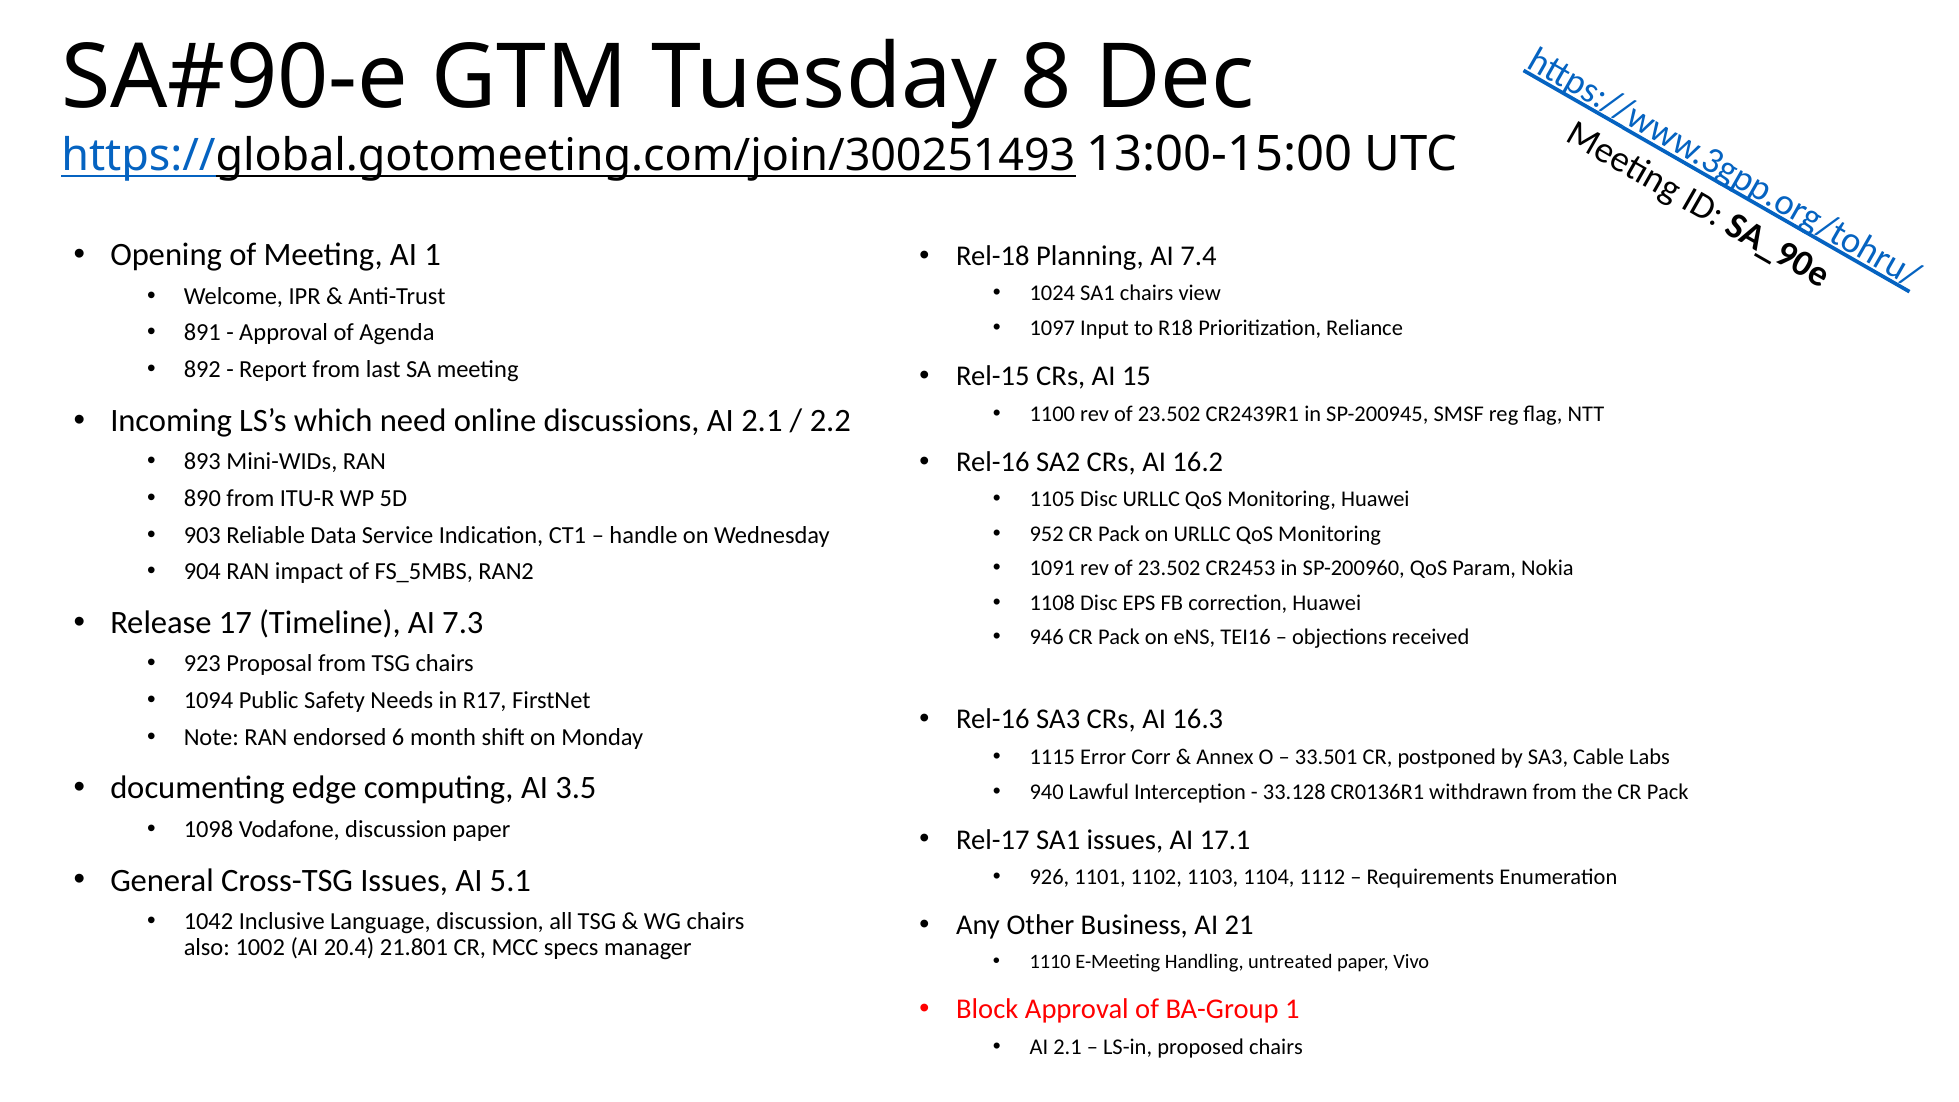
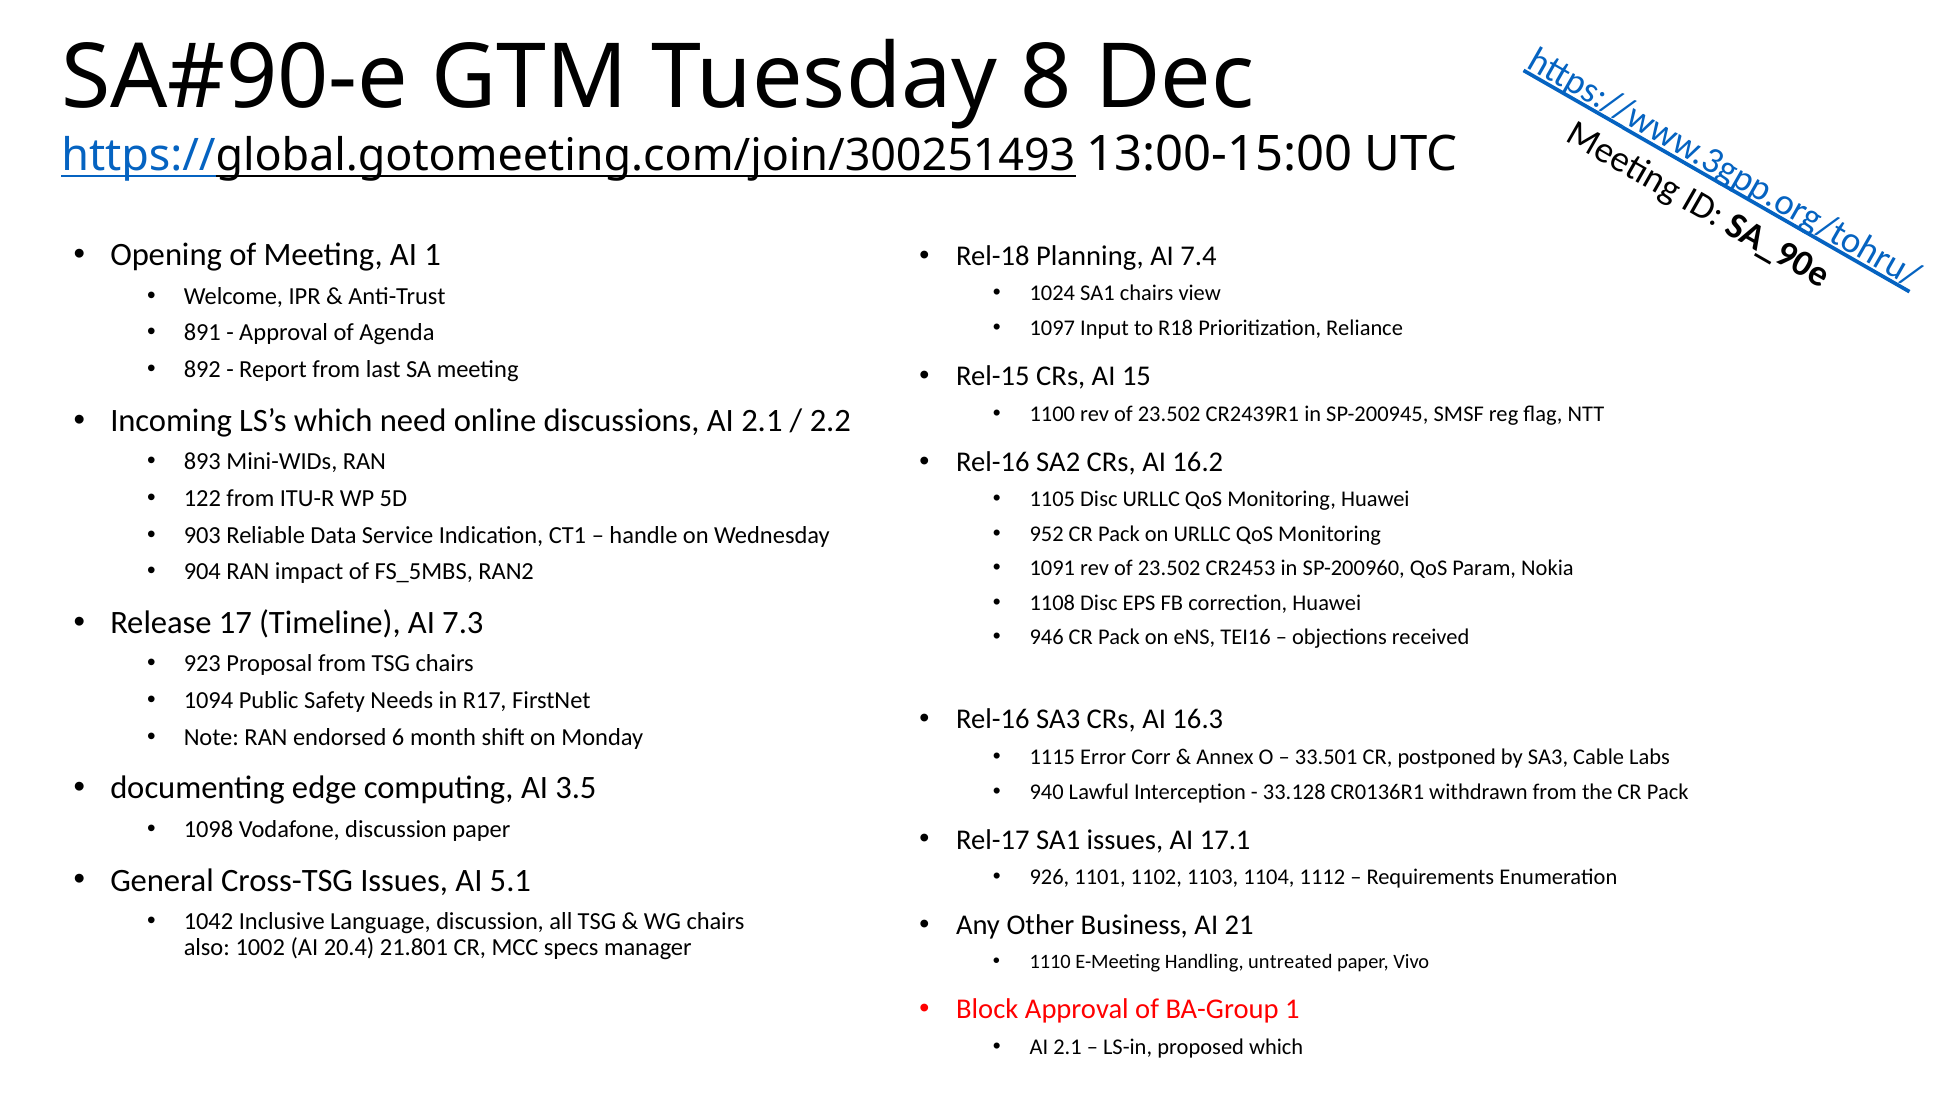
890: 890 -> 122 (202, 498)
proposed chairs: chairs -> which (1276, 1047)
